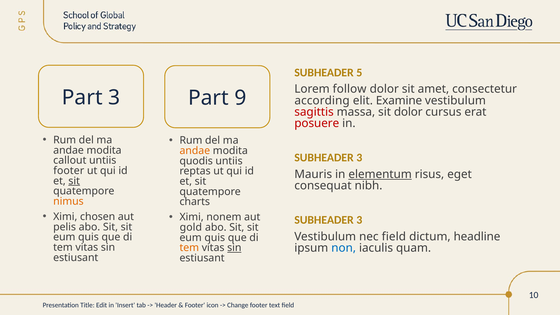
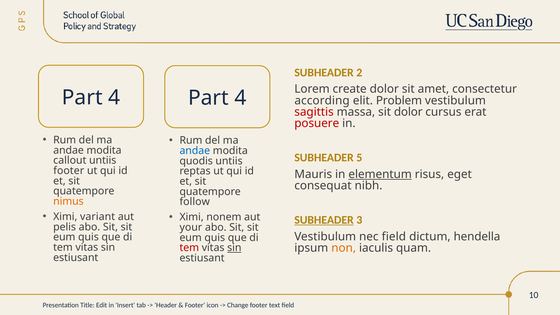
5: 5 -> 2 (359, 73)
follow: follow -> create (350, 89)
3: 3 -> 4 (114, 98)
9: 9 -> 4 (240, 98)
Examine: Examine -> Problem (399, 100)
andae colour: orange -> blue (195, 151)
3: 3 -> 5 (359, 158)
sit underline: present -> none (74, 181)
charts: charts -> follow (195, 202)
chosen: chosen -> variant (98, 217)
SUBHEADER underline: none -> present (324, 220)
gold: gold -> your (191, 227)
headline: headline -> hendella (477, 237)
non colour: blue -> orange (344, 248)
tem colour: orange -> red (189, 248)
